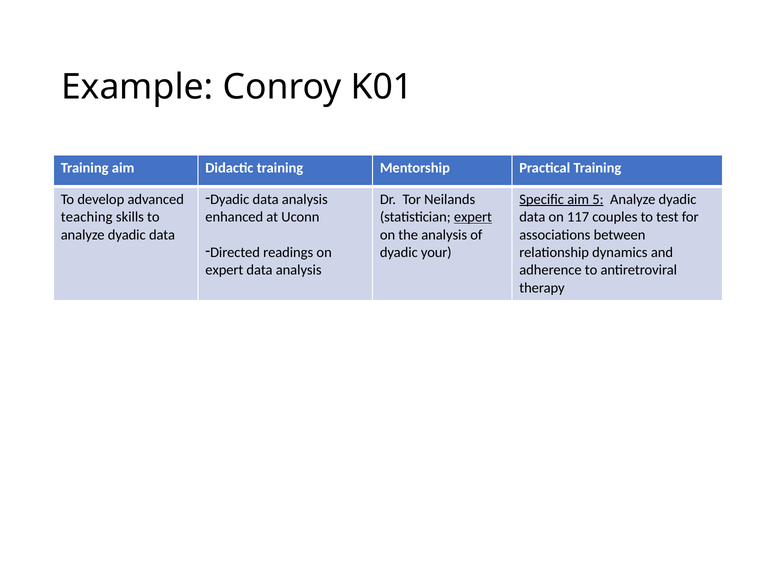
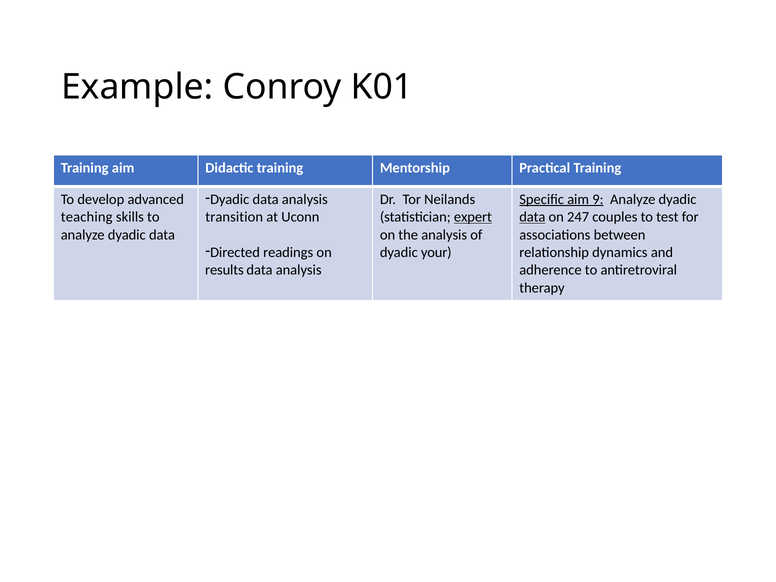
5: 5 -> 9 (598, 199)
enhanced: enhanced -> transition (234, 217)
data underline: none -> present (532, 217)
117: 117 -> 247 (578, 217)
expert: expert -> results (224, 270)
